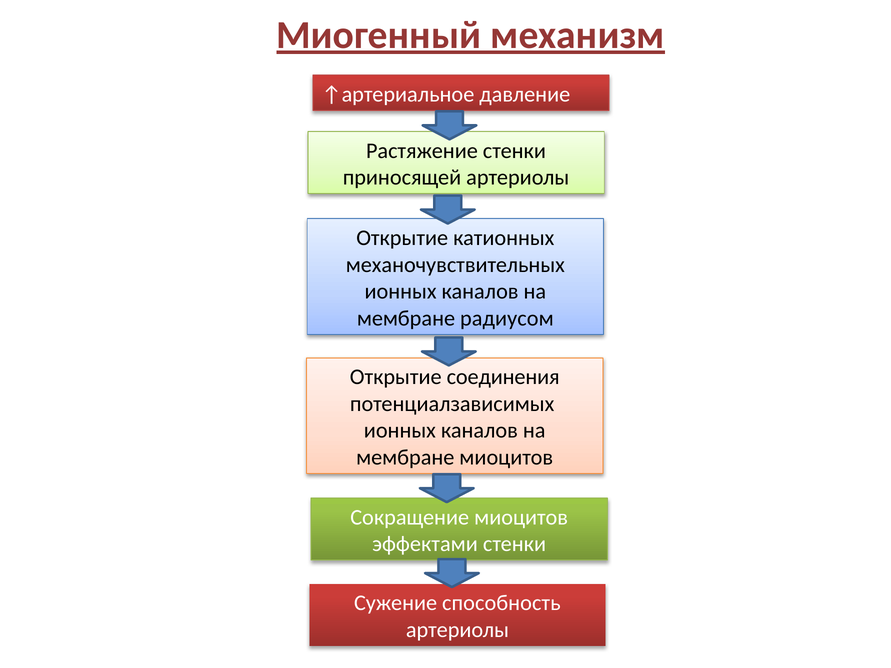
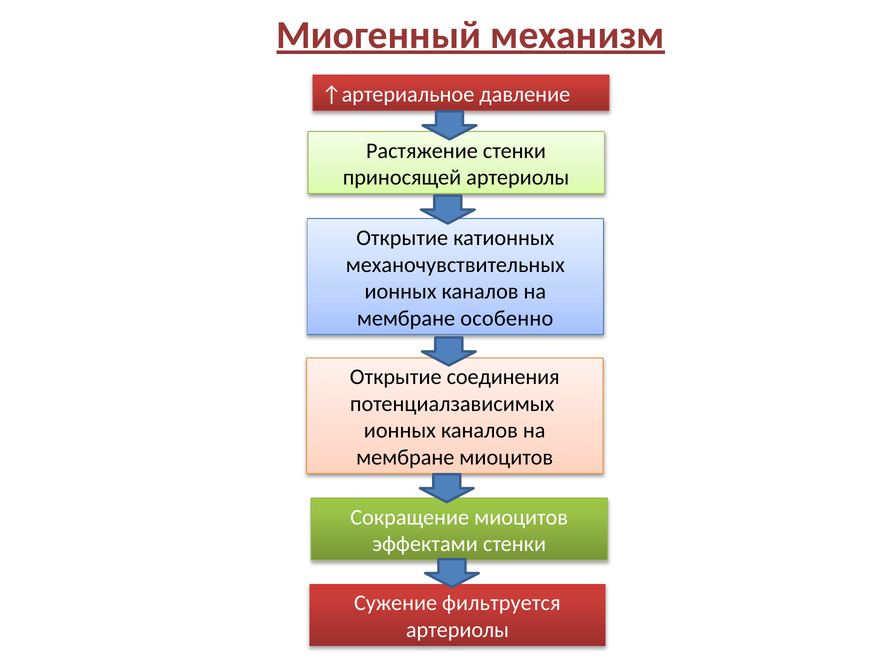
радиусом: радиусом -> особенно (507, 318)
способность: способность -> фильтруется (501, 603)
